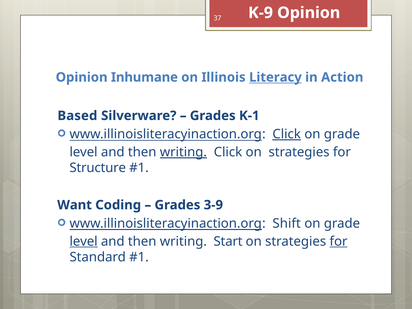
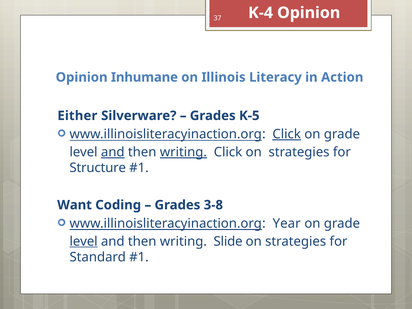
K-9: K-9 -> K-4 (261, 13)
Literacy underline: present -> none (275, 77)
Based: Based -> Either (77, 116)
K-1: K-1 -> K-5 (249, 116)
and underline: none -> present (113, 152)
3-9: 3-9 -> 3-8 (213, 205)
Shift: Shift -> Year (287, 224)
Start: Start -> Slide (228, 241)
for underline: present -> none (339, 241)
